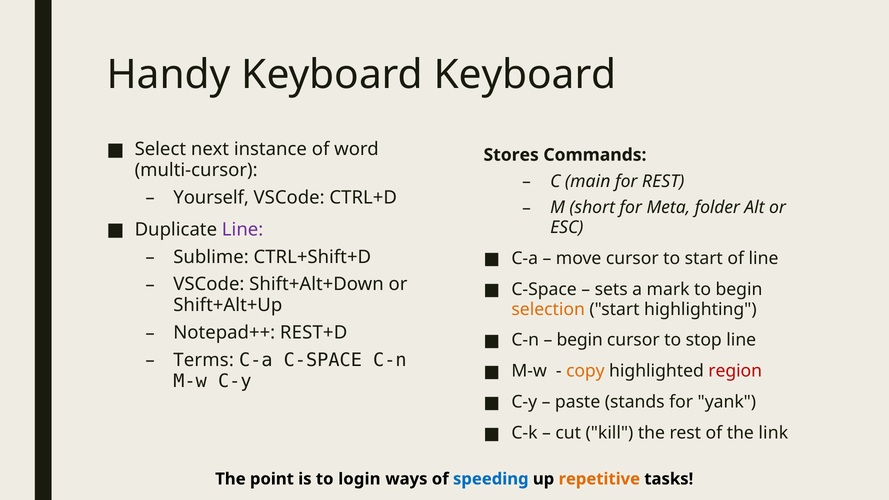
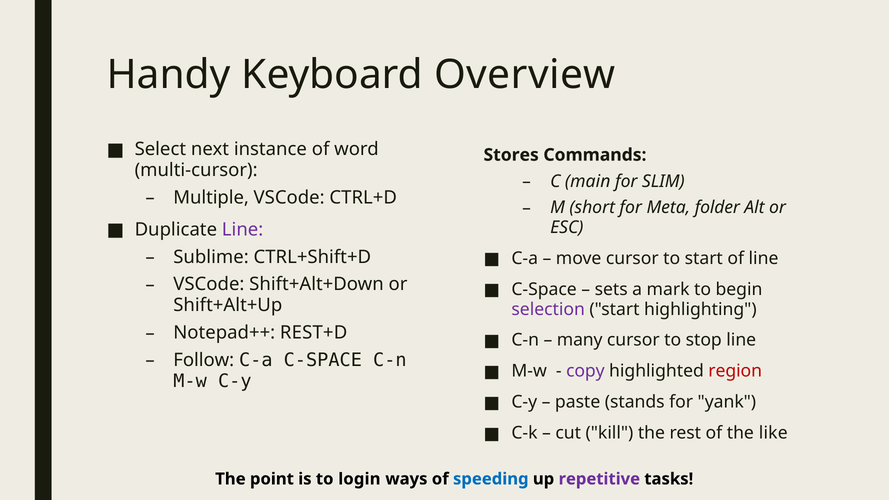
Keyboard Keyboard: Keyboard -> Overview (525, 75)
for REST: REST -> SLIM (663, 181)
Yourself: Yourself -> Multiple (211, 198)
selection colour: orange -> purple (548, 309)
begin: begin -> many (580, 340)
Terms: Terms -> Follow (204, 360)
copy colour: orange -> purple (585, 371)
link: link -> like (773, 433)
repetitive colour: orange -> purple (599, 479)
